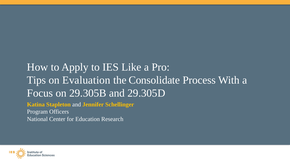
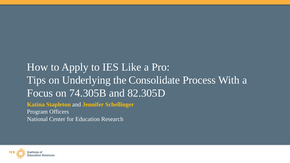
Evaluation: Evaluation -> Underlying (86, 80)
29.305B: 29.305B -> 74.305B (88, 93)
29.305D: 29.305D -> 82.305D (146, 93)
